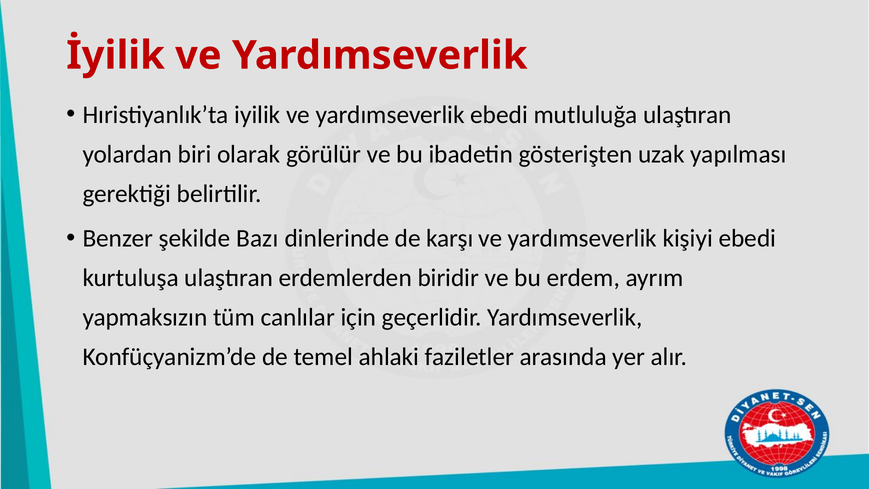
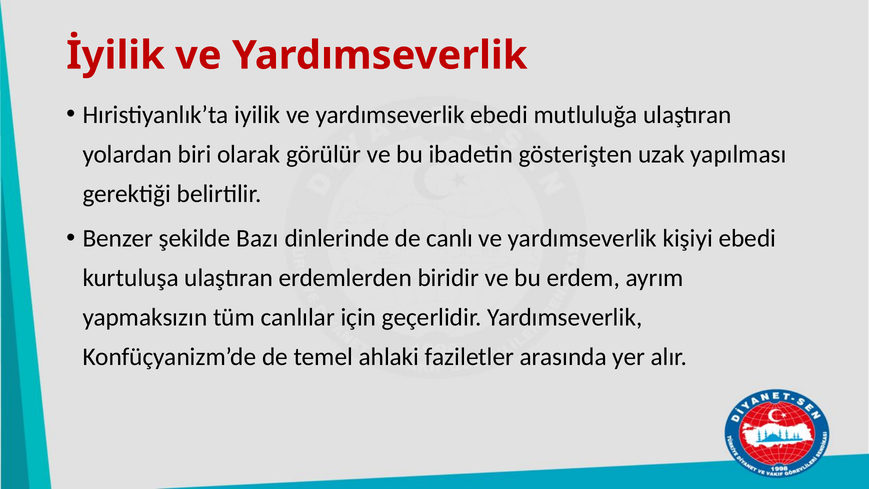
karşı: karşı -> canlı (450, 239)
